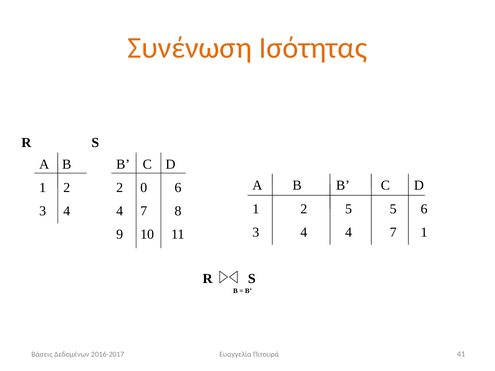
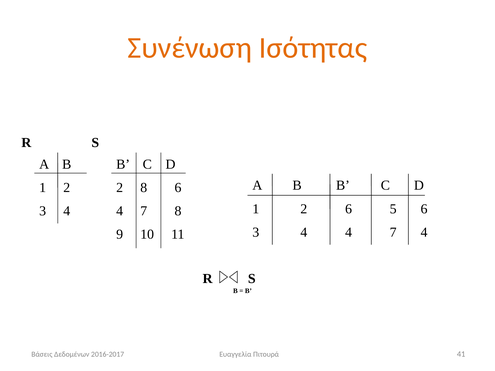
2 0: 0 -> 8 (144, 188)
2 5: 5 -> 6 (349, 209)
7 1: 1 -> 4 (424, 232)
